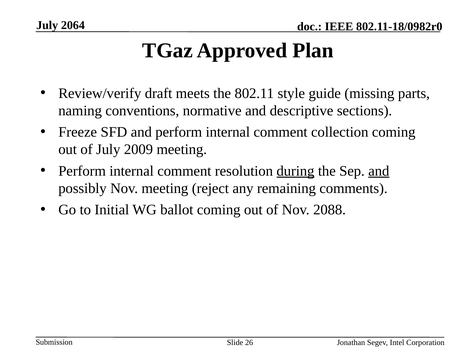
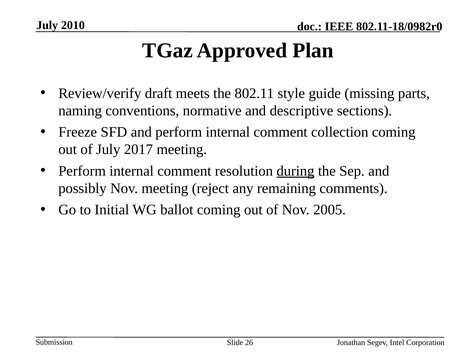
2064: 2064 -> 2010 (73, 25)
2009: 2009 -> 2017 (138, 150)
and underline: present -> none (379, 171)
2088: 2088 -> 2005 (329, 210)
